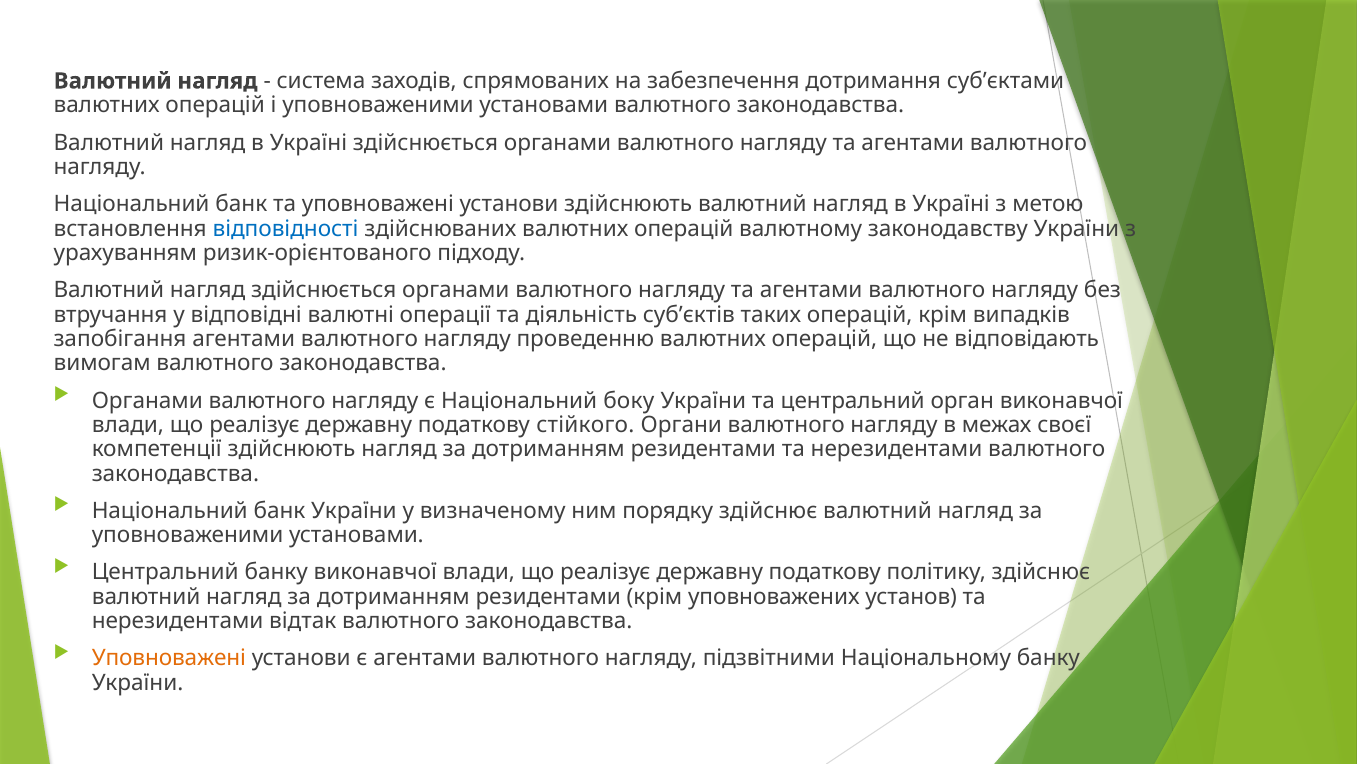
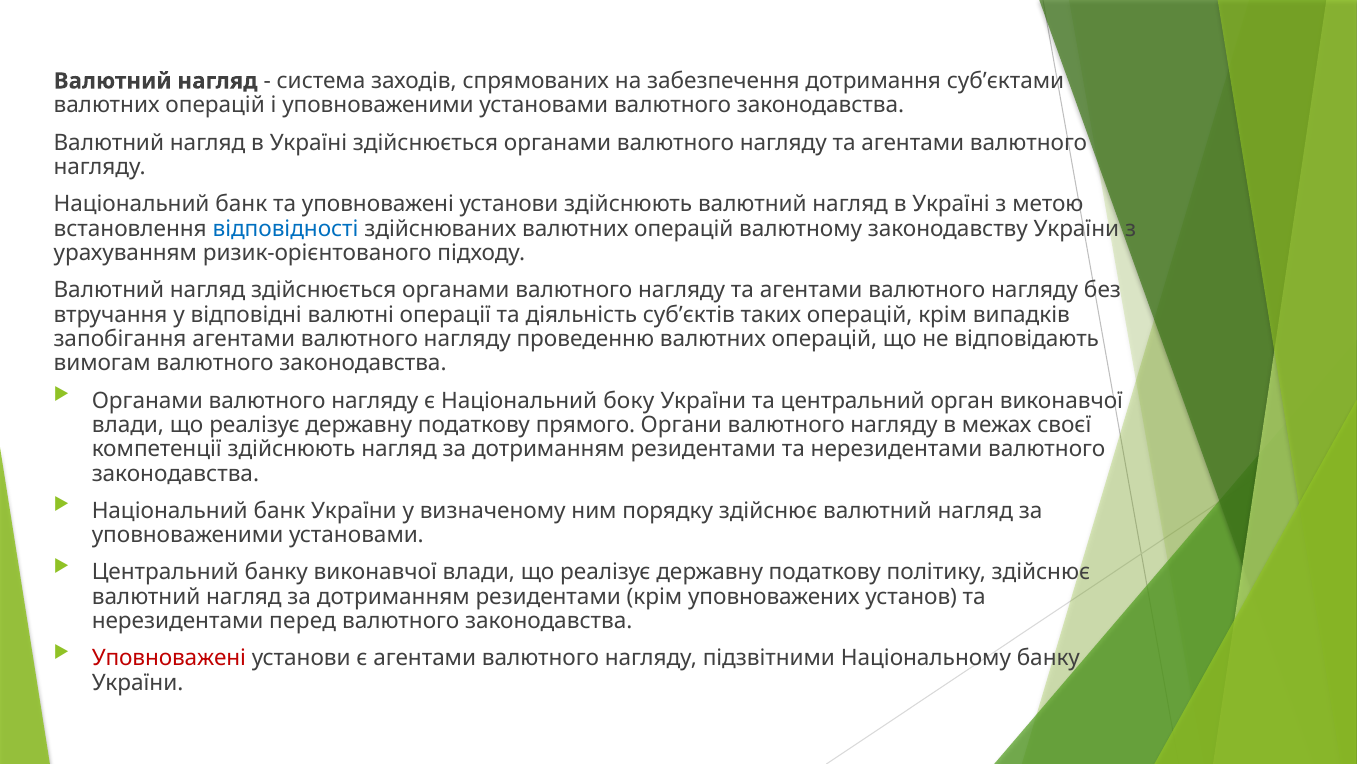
стійкого: стійкого -> прямого (586, 425)
відтак: відтак -> перед (303, 621)
Уповноважені colour: orange -> red (169, 658)
